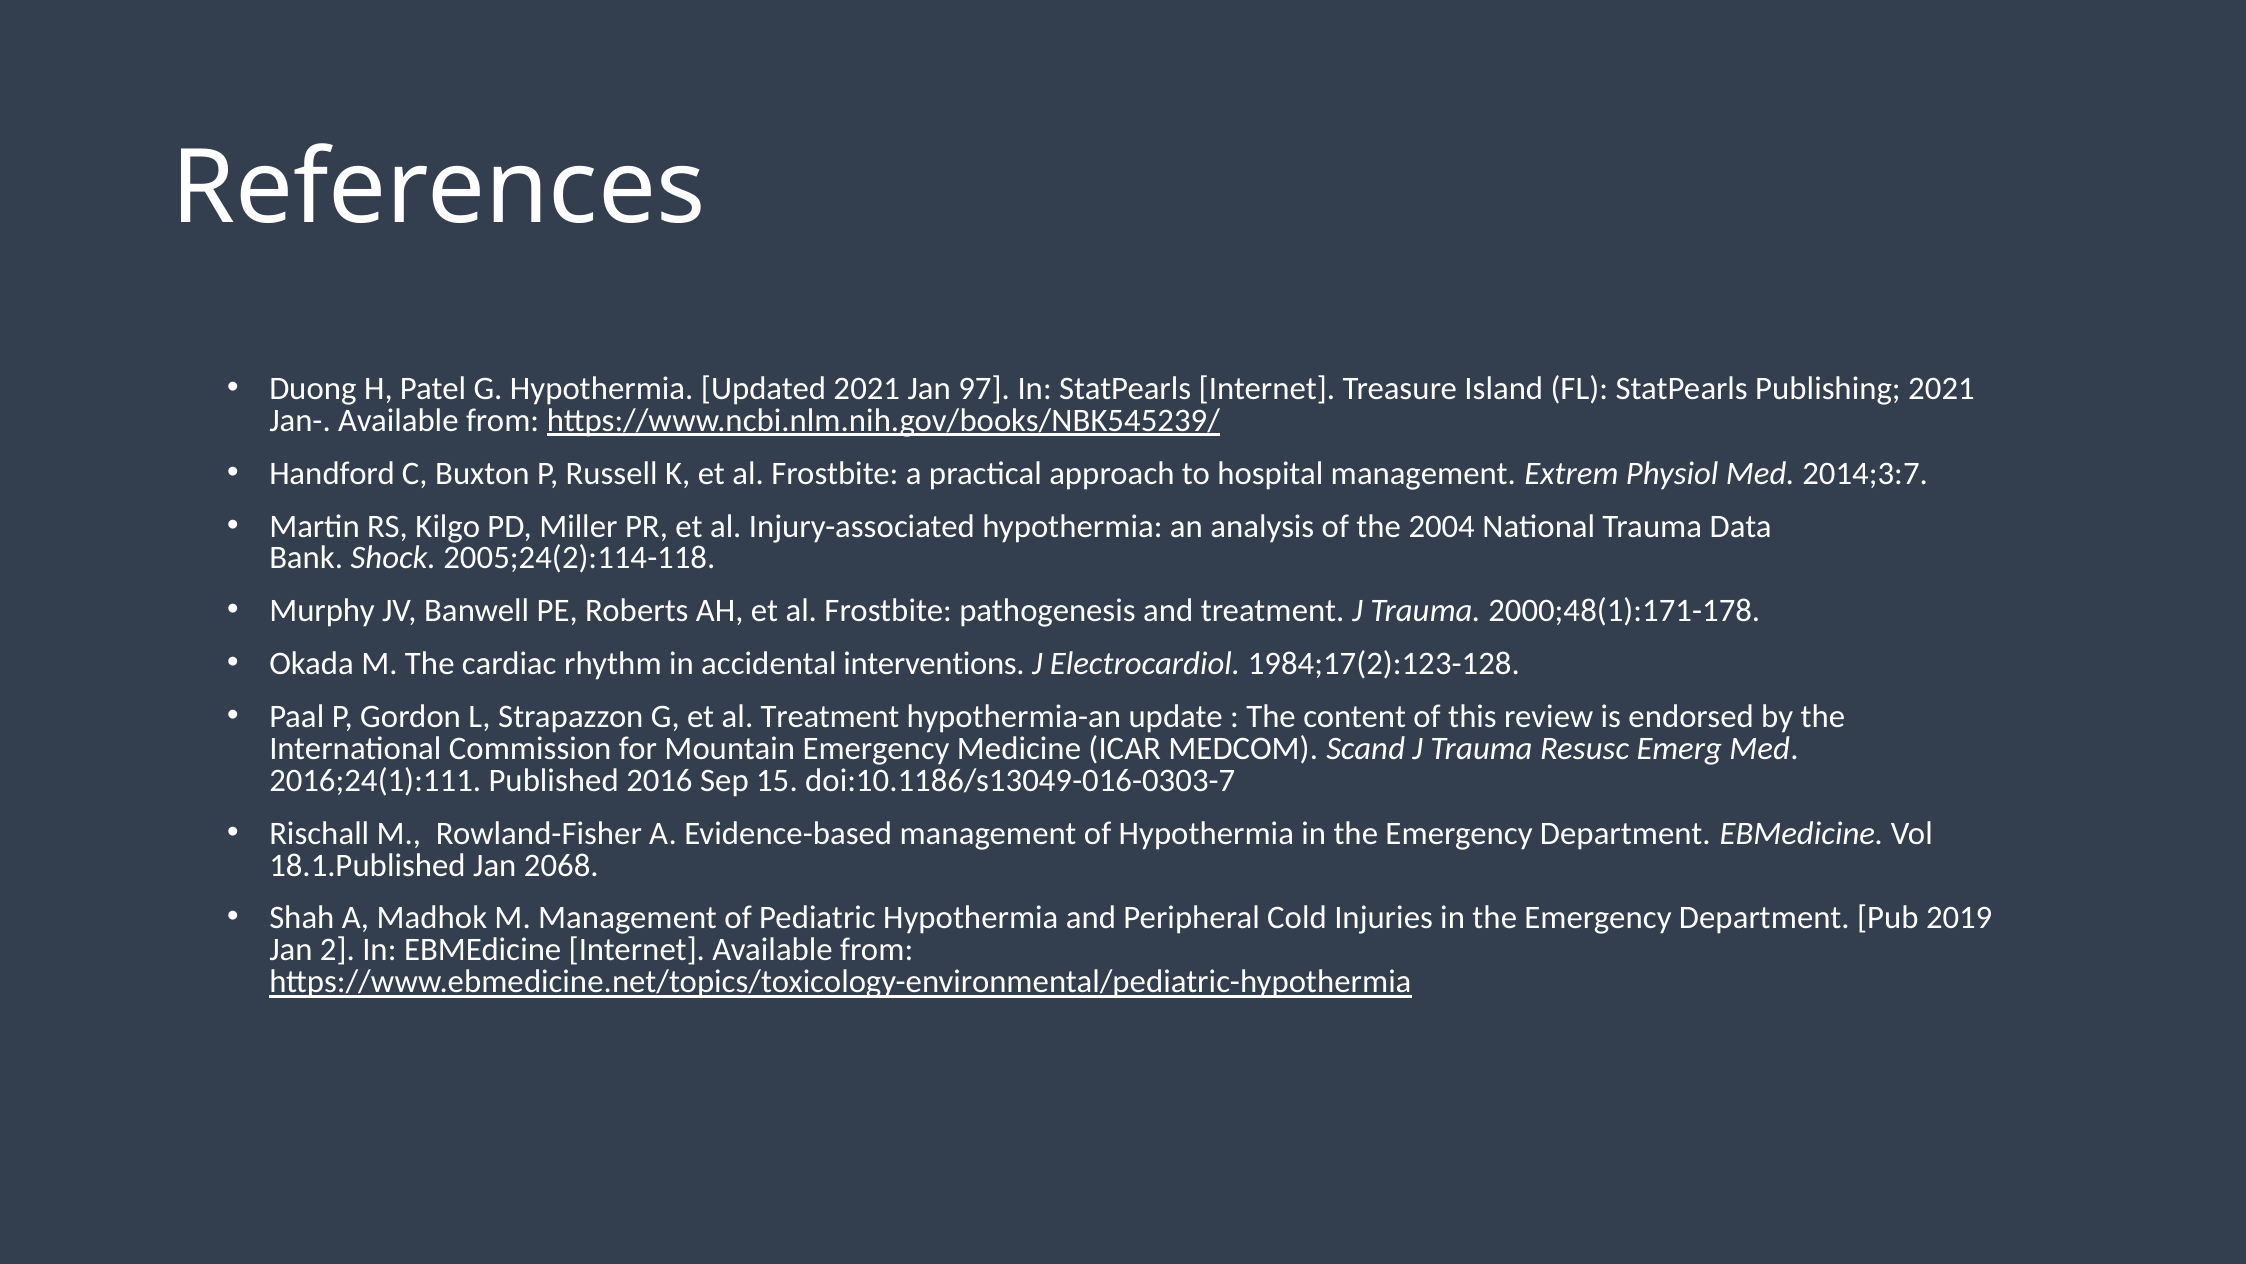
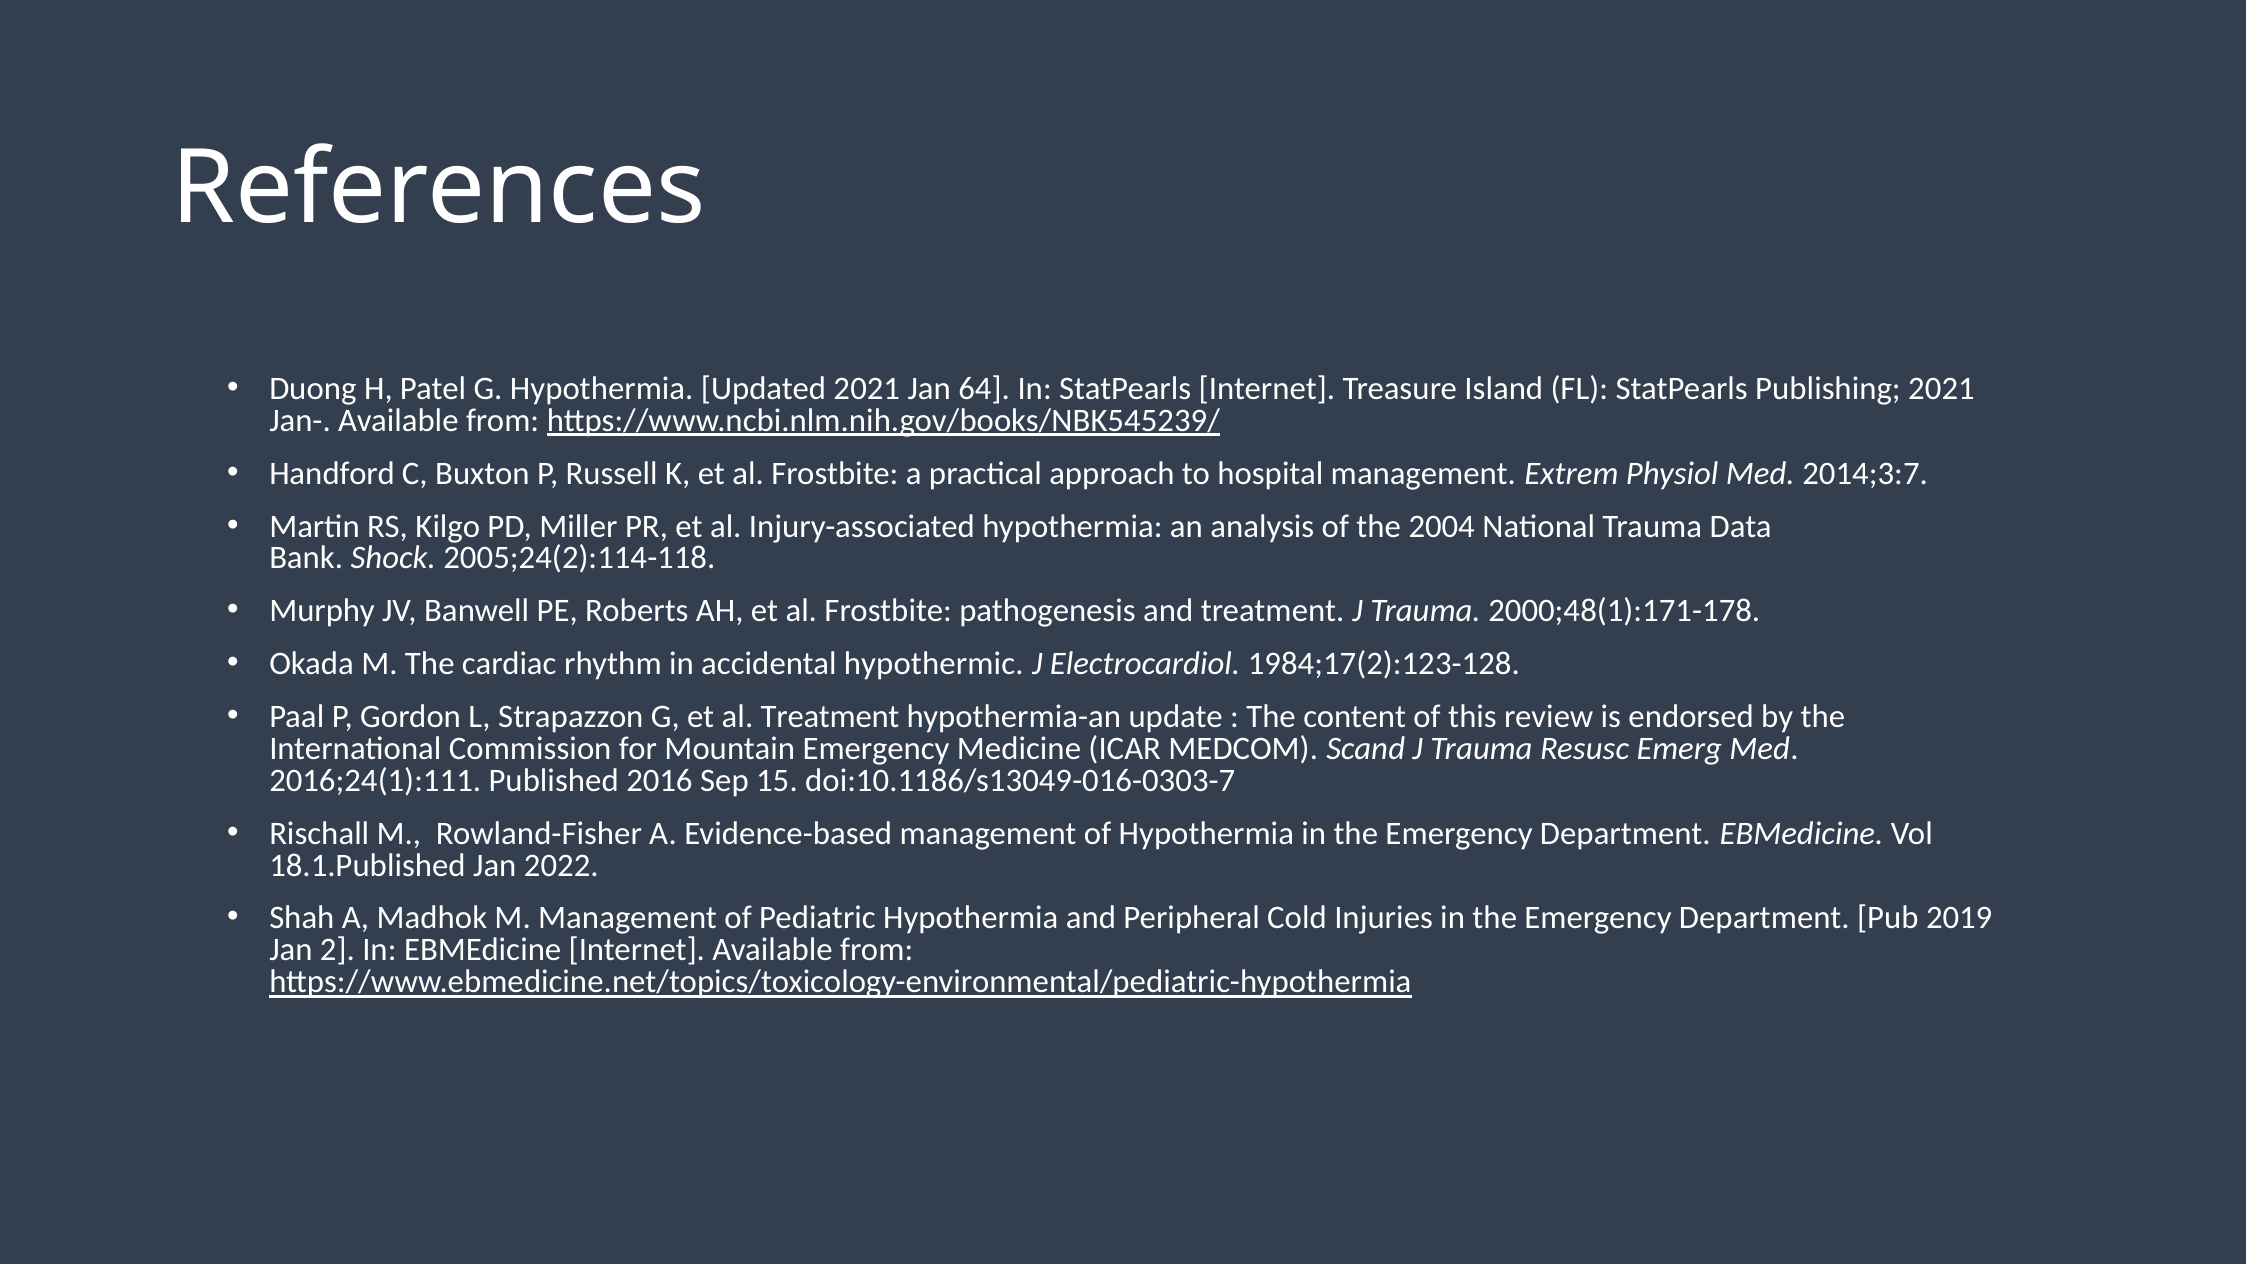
97: 97 -> 64 (984, 388)
interventions: interventions -> hypothermic (934, 664)
2068: 2068 -> 2022 (561, 865)
